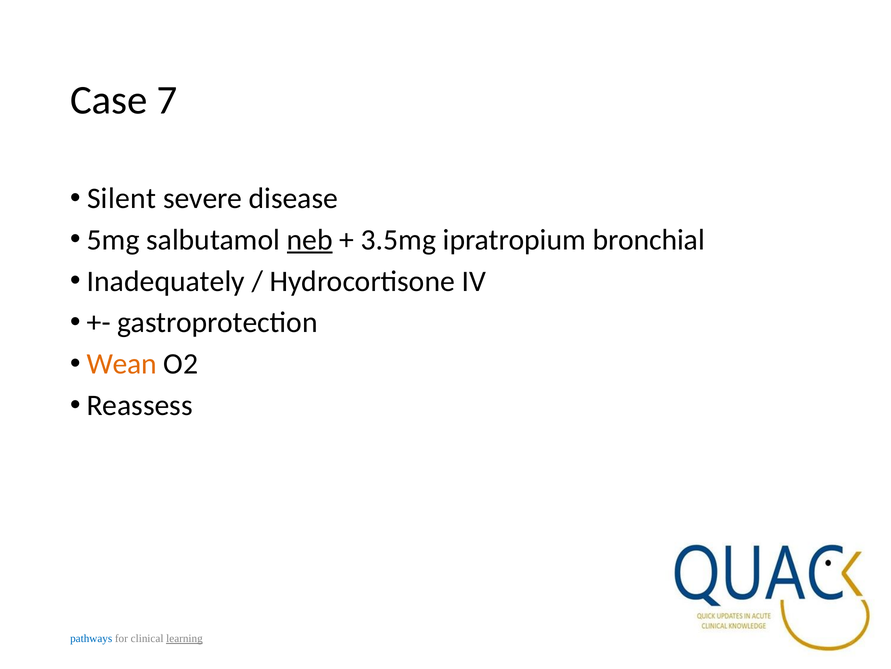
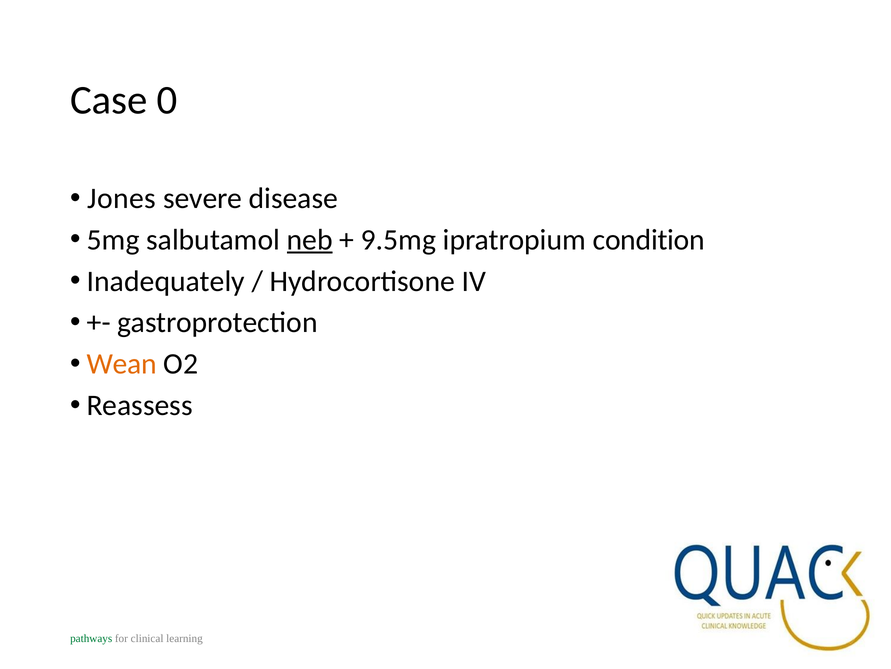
7: 7 -> 0 (167, 100)
Silent: Silent -> Jones (122, 198)
3.5mg: 3.5mg -> 9.5mg (398, 240)
bronchial: bronchial -> condition (649, 240)
pathways colour: blue -> green (91, 638)
learning underline: present -> none (184, 638)
